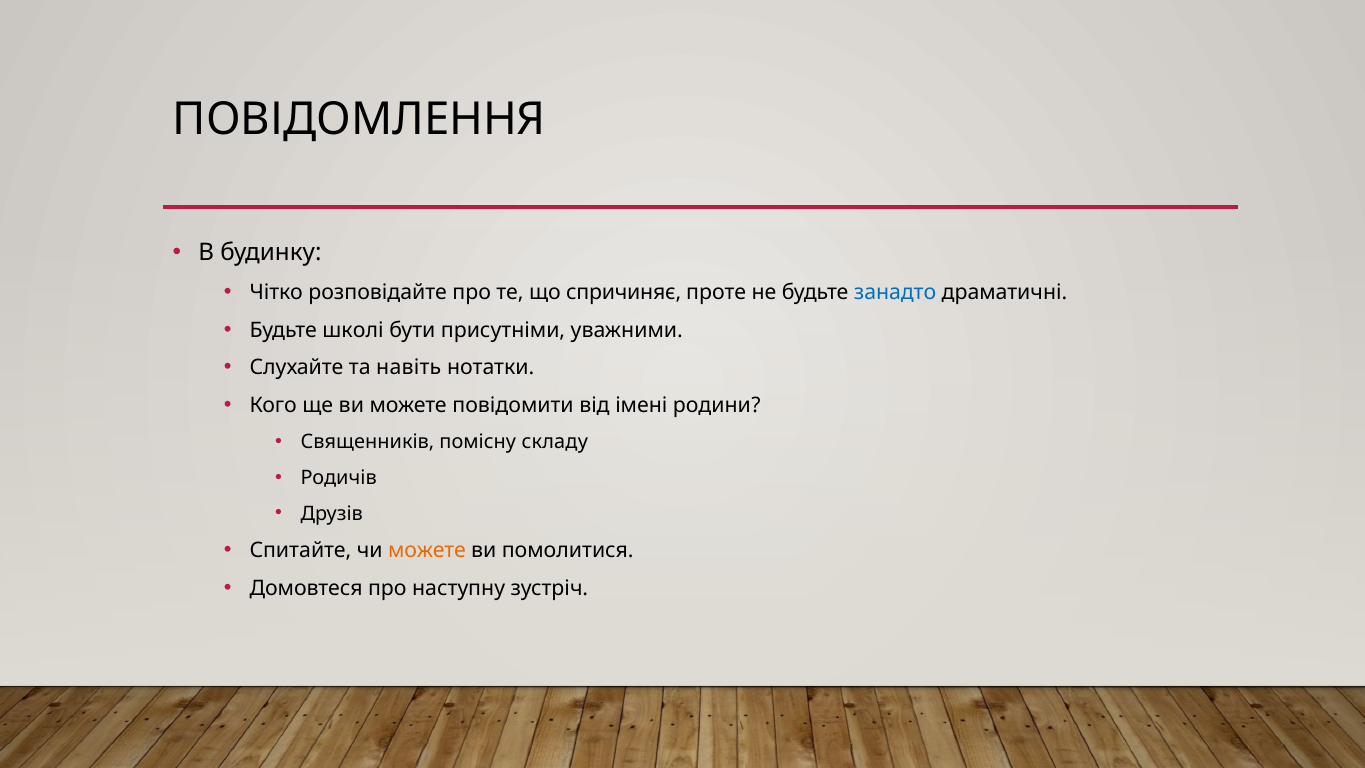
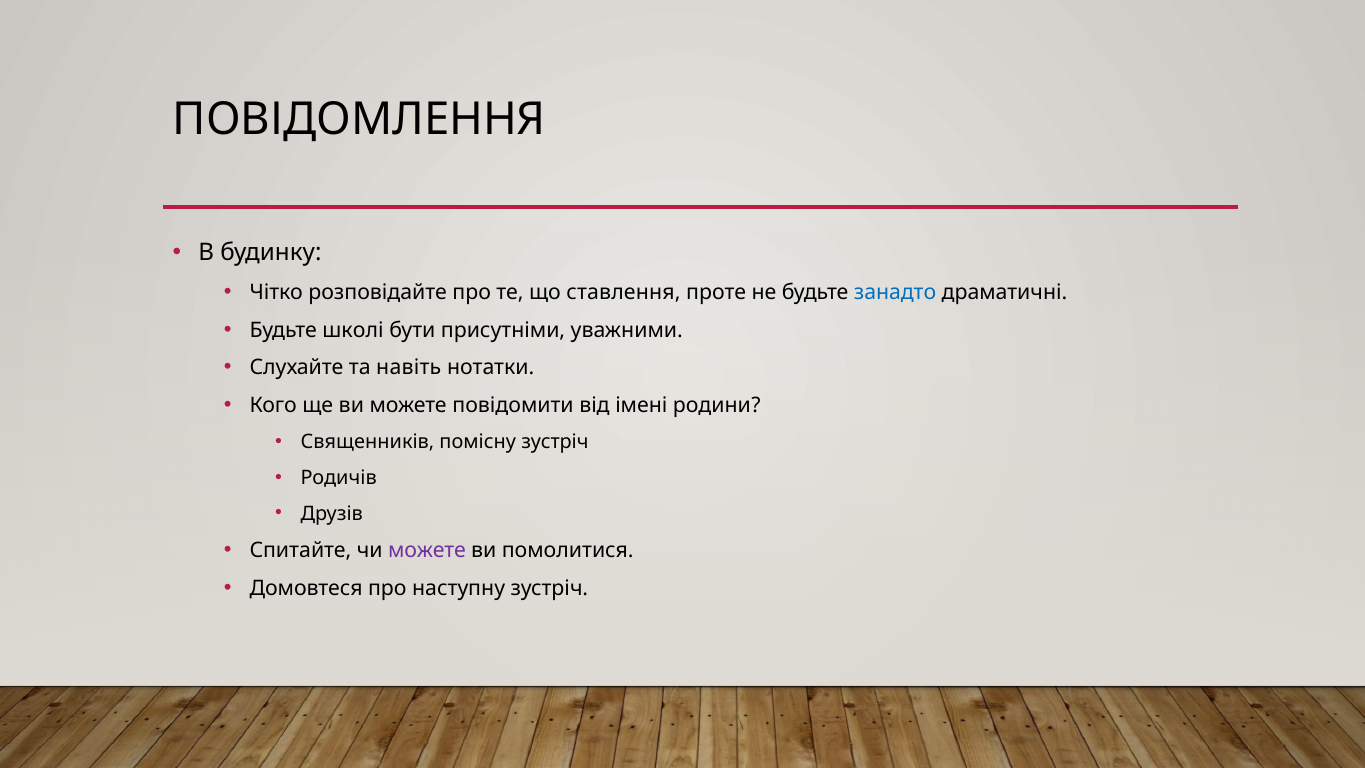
спричиняє: спричиняє -> ставлення (623, 292)
помісну складу: складу -> зустріч (555, 442)
можете colour: orange -> purple (427, 551)
